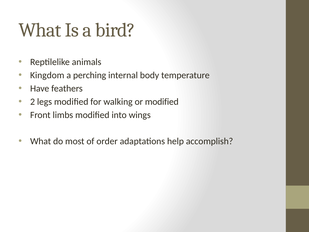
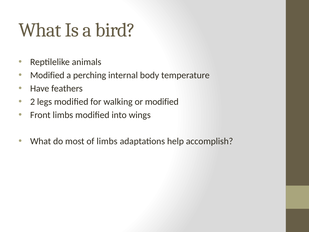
Kingdom: Kingdom -> Modified (47, 75)
of order: order -> limbs (107, 141)
